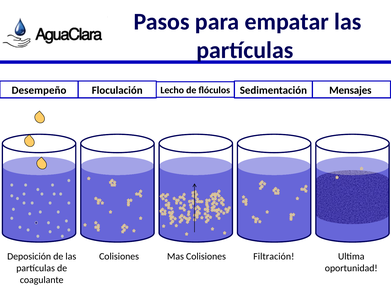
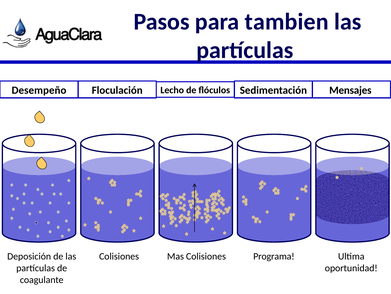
empatar: empatar -> tambien (287, 22)
Filtración: Filtración -> Programa (274, 256)
